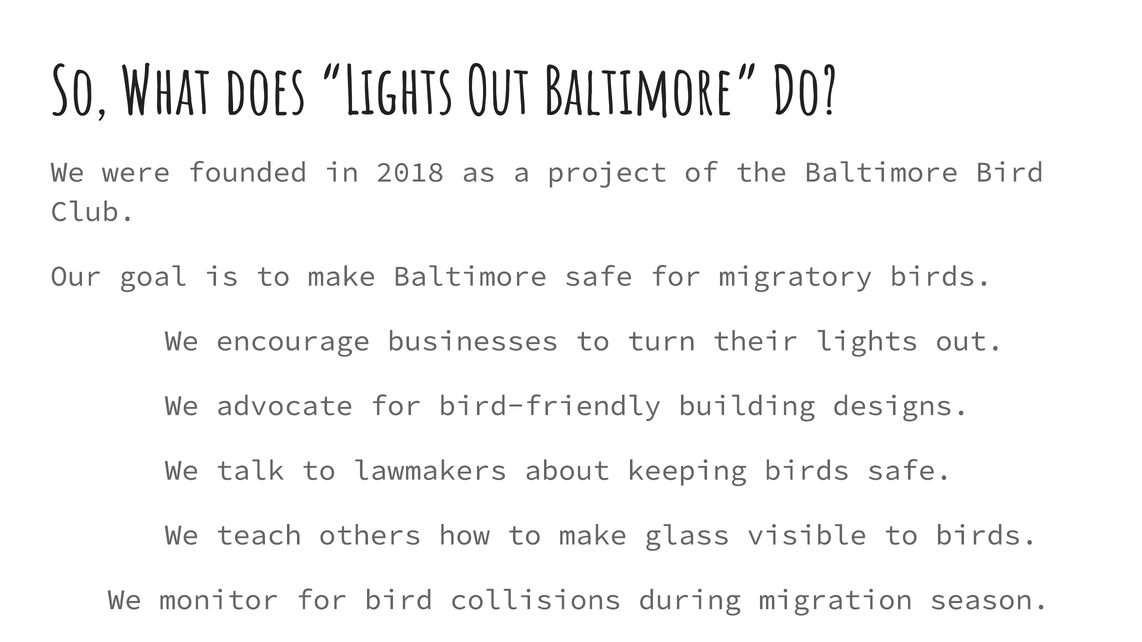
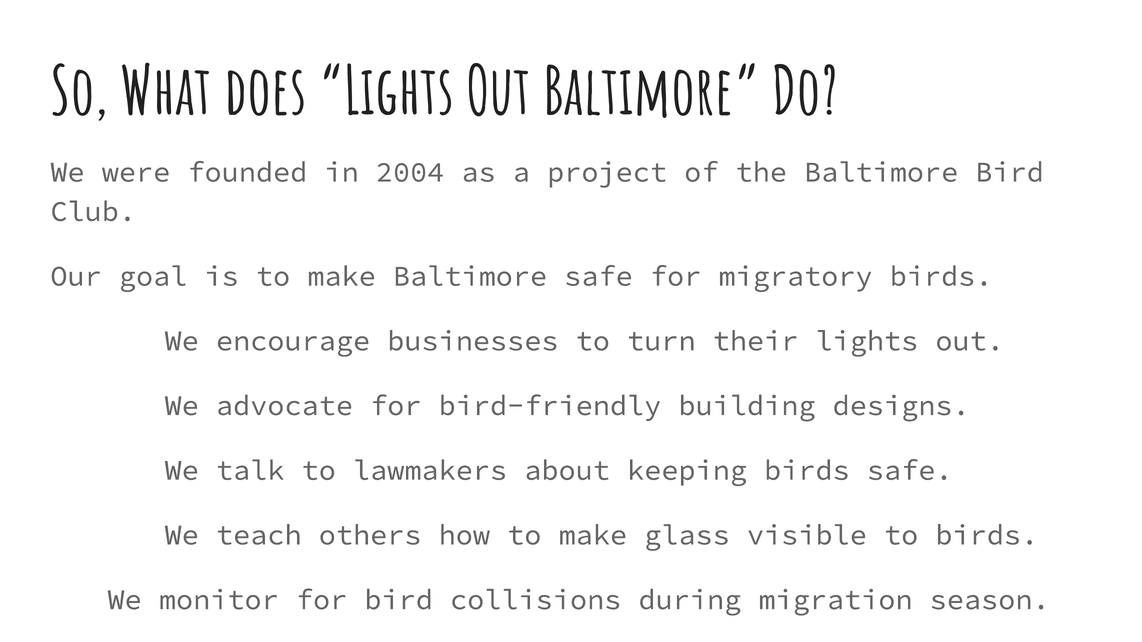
2018: 2018 -> 2004 (410, 172)
